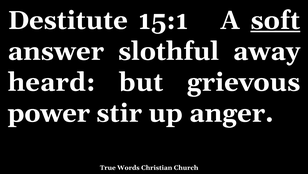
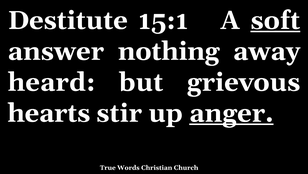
slothful: slothful -> nothing (169, 51)
power: power -> hearts (49, 113)
anger underline: none -> present (231, 113)
